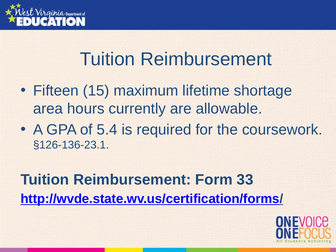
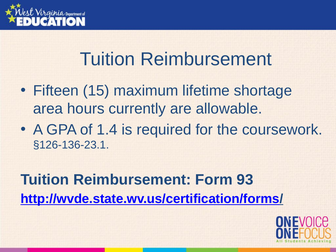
5.4: 5.4 -> 1.4 (107, 130)
33: 33 -> 93 (245, 180)
